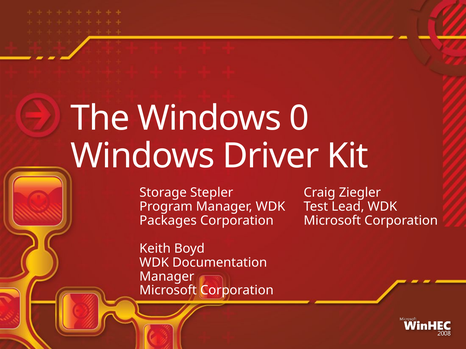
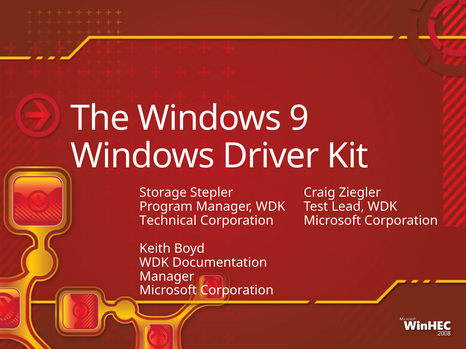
0: 0 -> 9 (299, 119)
Packages: Packages -> Technical (168, 221)
